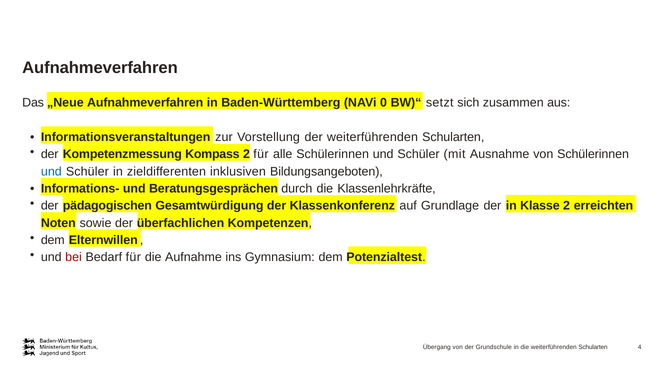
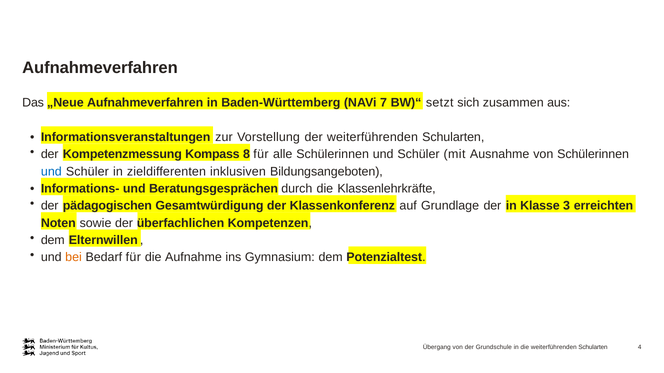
0: 0 -> 7 (383, 103)
Kompass 2: 2 -> 8 (246, 154)
Klasse 2: 2 -> 3 (567, 206)
bei colour: red -> orange (74, 258)
